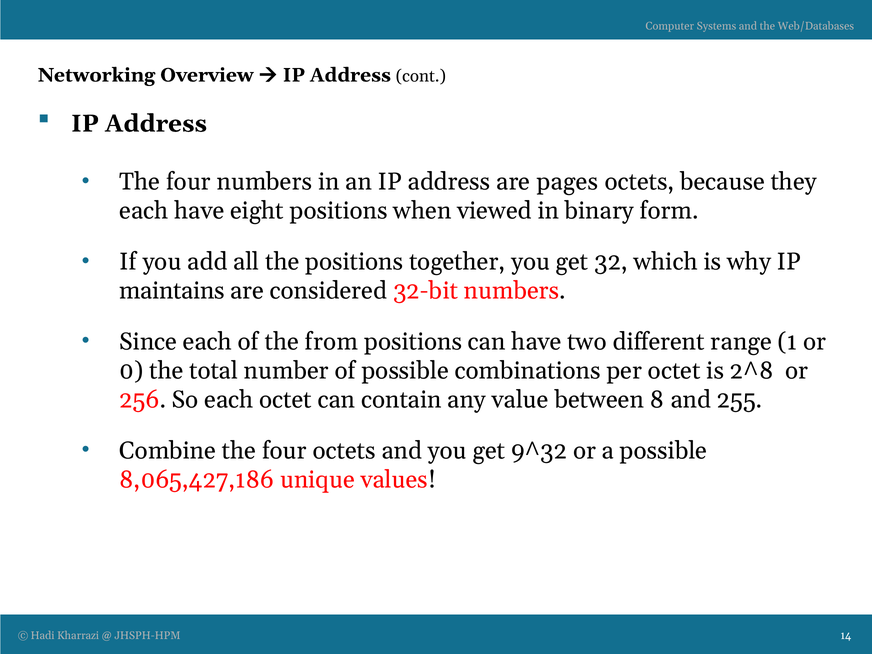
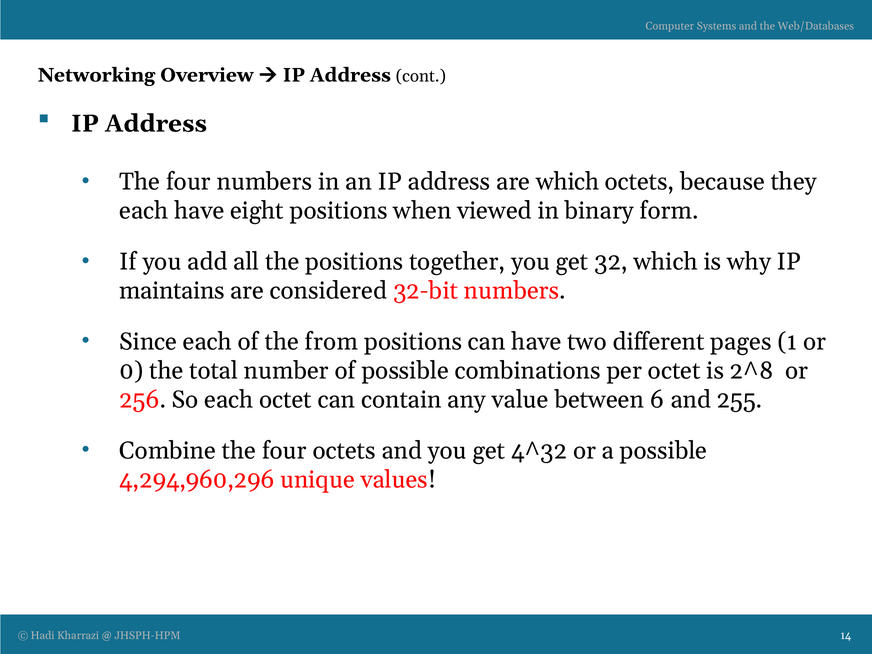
are pages: pages -> which (568, 182)
range: range -> pages (741, 342)
8: 8 -> 6 (657, 400)
9^32: 9^32 -> 4^32 (539, 451)
8,065,427,186: 8,065,427,186 -> 4,294,960,296 (197, 480)
